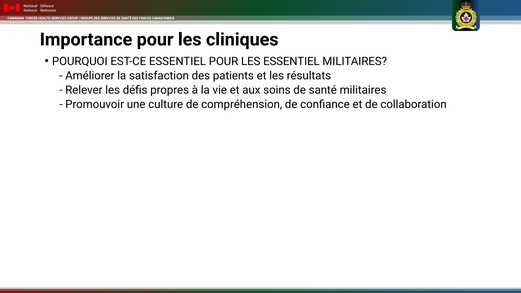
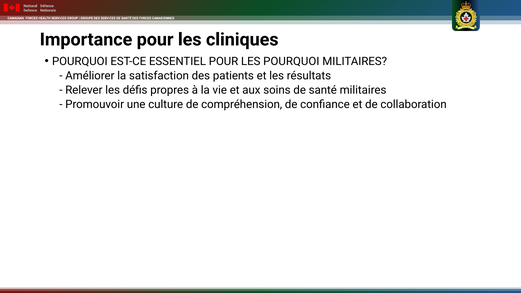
LES ESSENTIEL: ESSENTIEL -> POURQUOI (291, 61)
